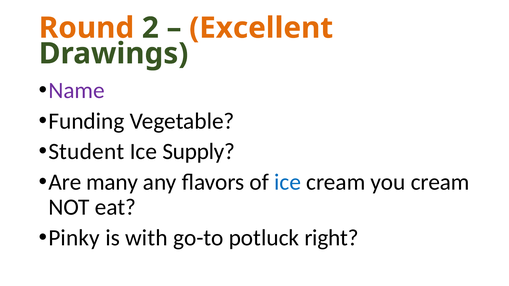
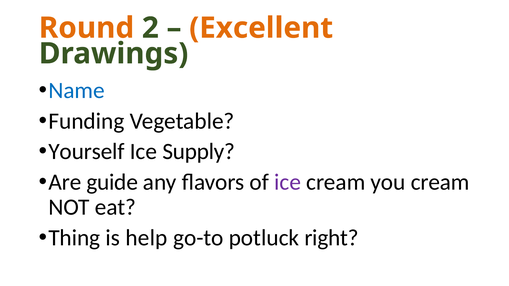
Name colour: purple -> blue (77, 91)
Student: Student -> Yourself (86, 152)
many: many -> guide (112, 182)
ice colour: blue -> purple (288, 182)
Pinky: Pinky -> Thing (74, 238)
with: with -> help (146, 238)
